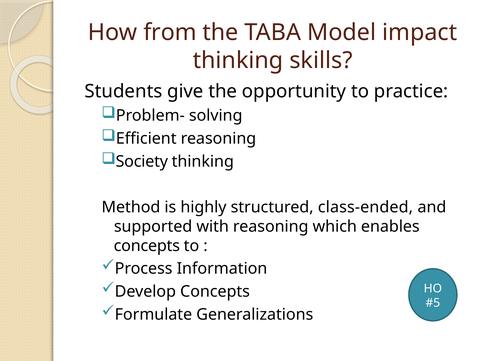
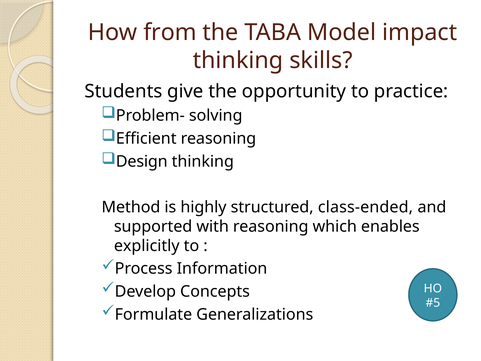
Society: Society -> Design (142, 161)
concepts: concepts -> explicitly (147, 246)
